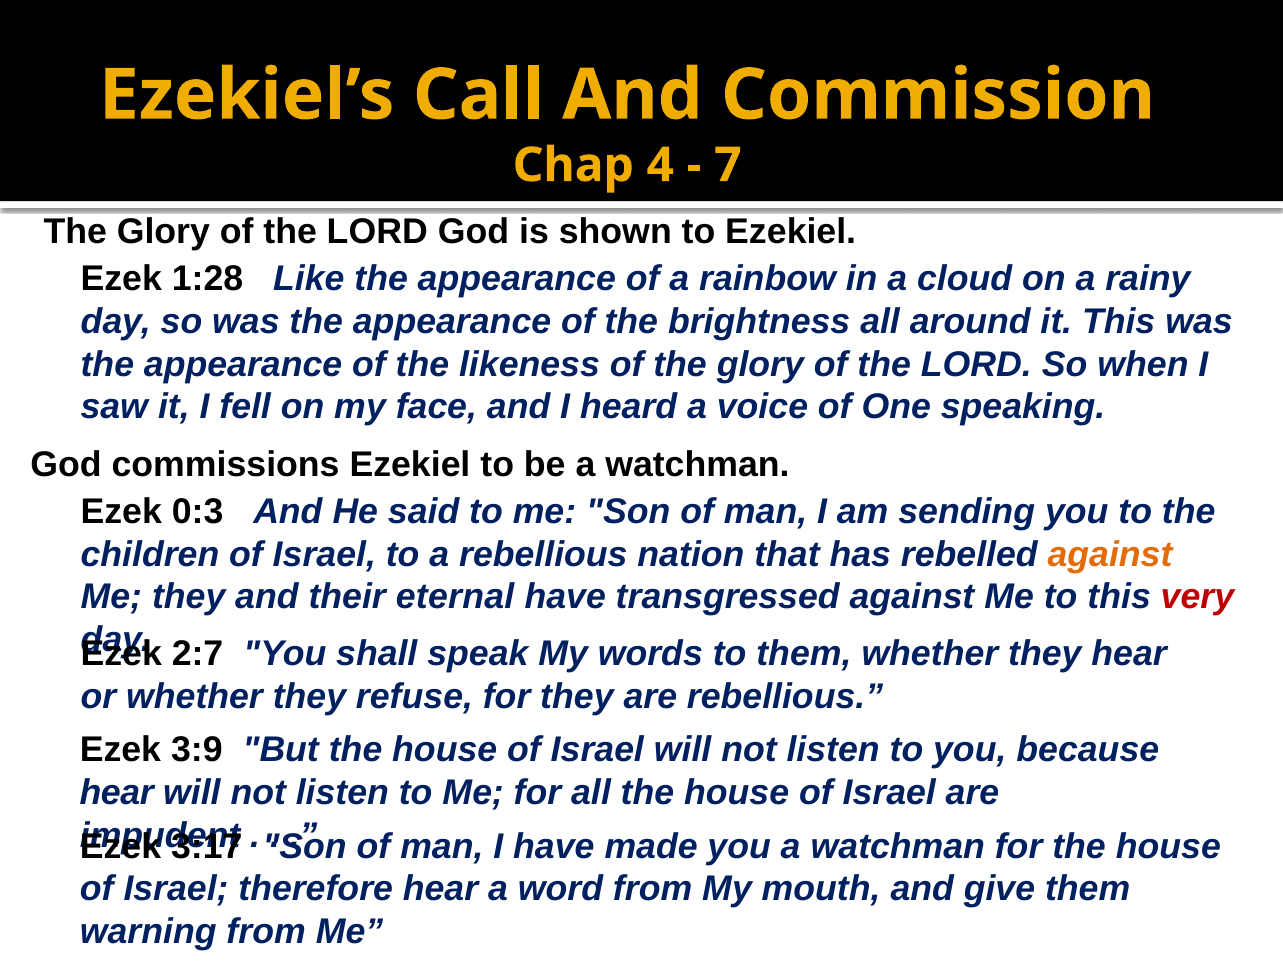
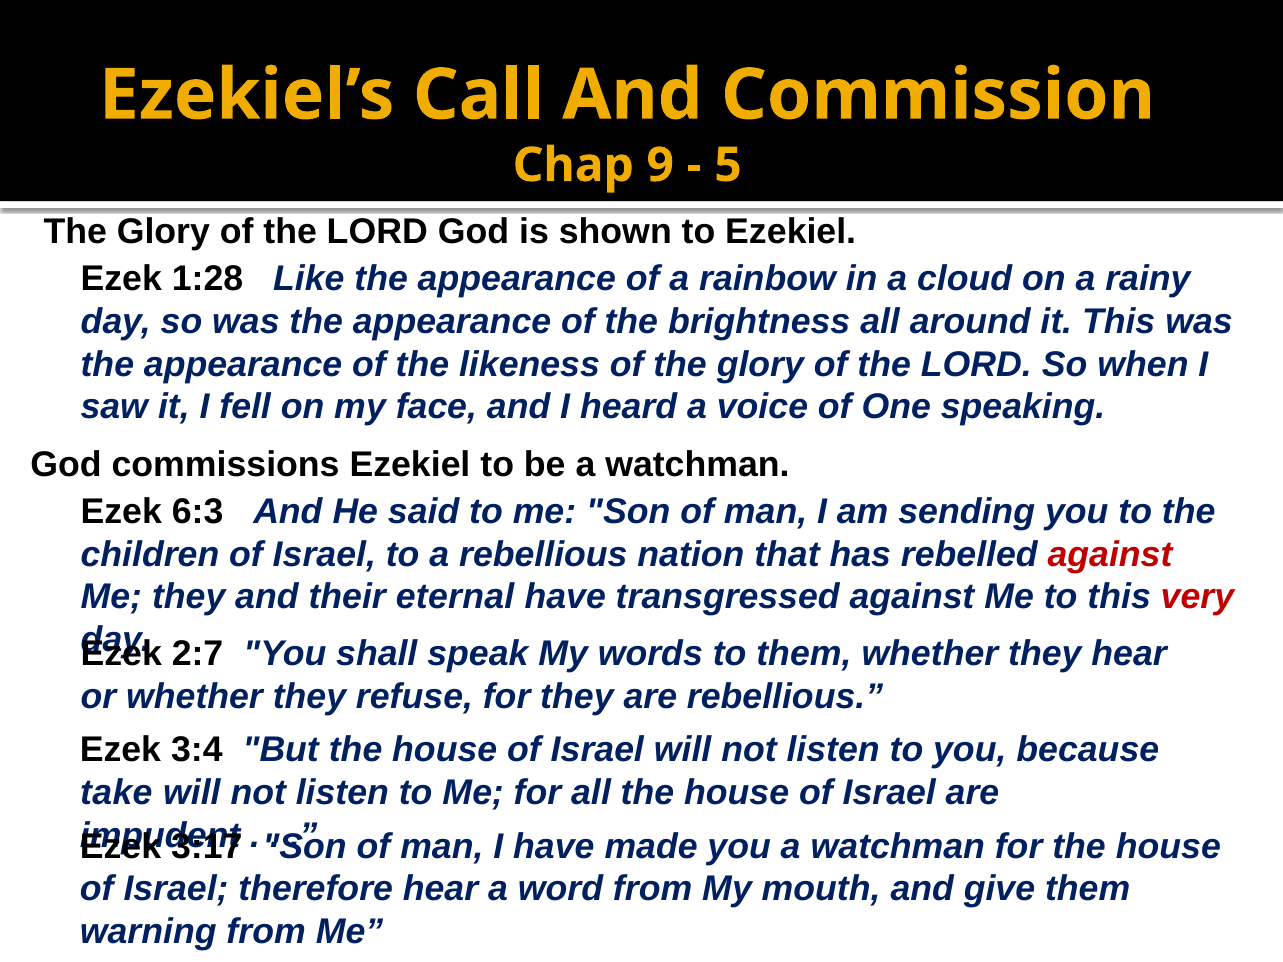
4: 4 -> 9 (660, 165)
7: 7 -> 5 (728, 165)
0:3: 0:3 -> 6:3 (198, 512)
against colour: orange -> red (1110, 554)
3:9: 3:9 -> 3:4 (197, 750)
hear: hear -> take (116, 793)
